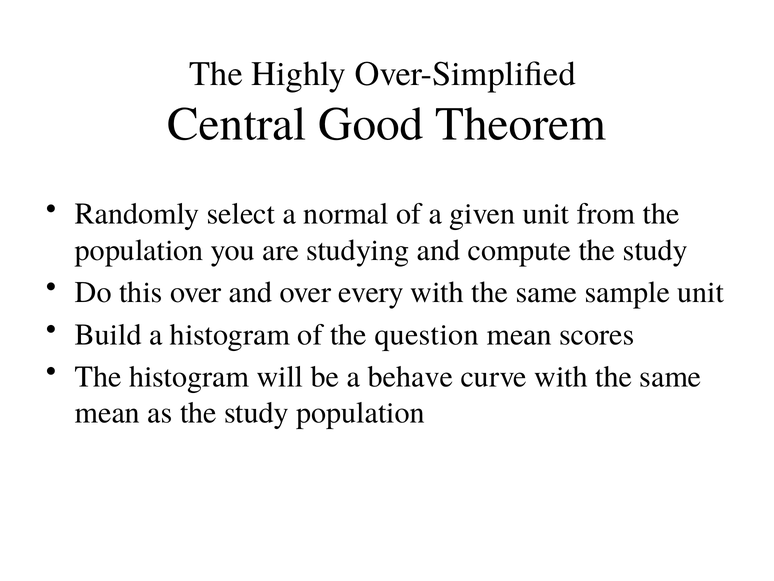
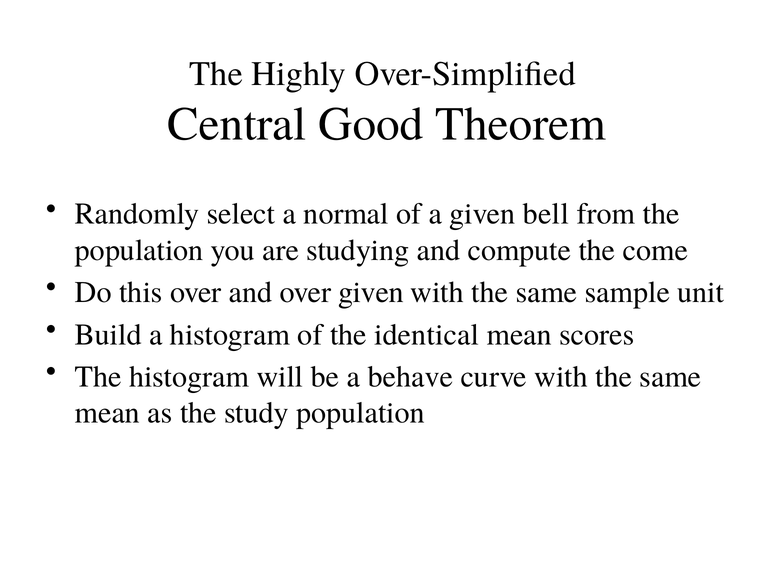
given unit: unit -> bell (546, 214)
compute the study: study -> come (655, 250)
over every: every -> given (371, 292)
question: question -> identical (427, 334)
